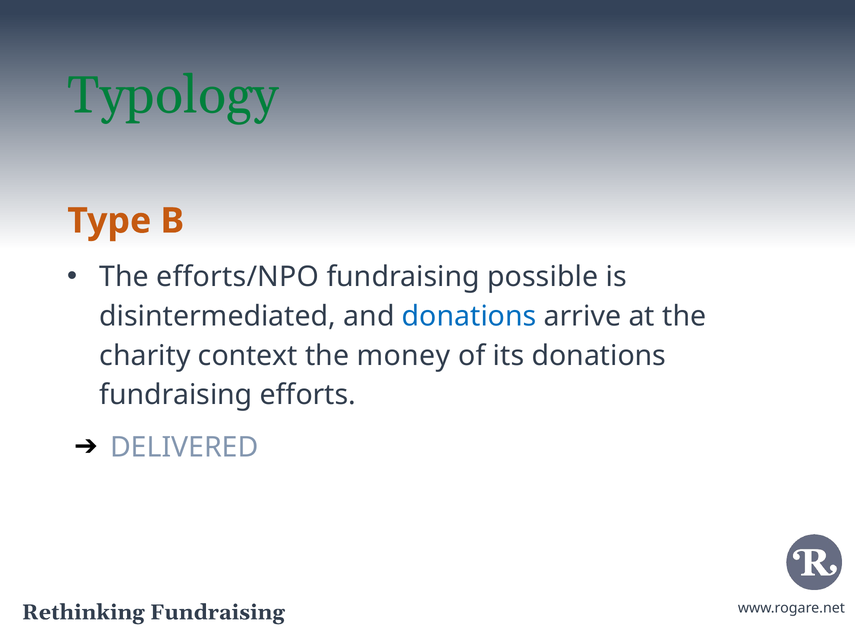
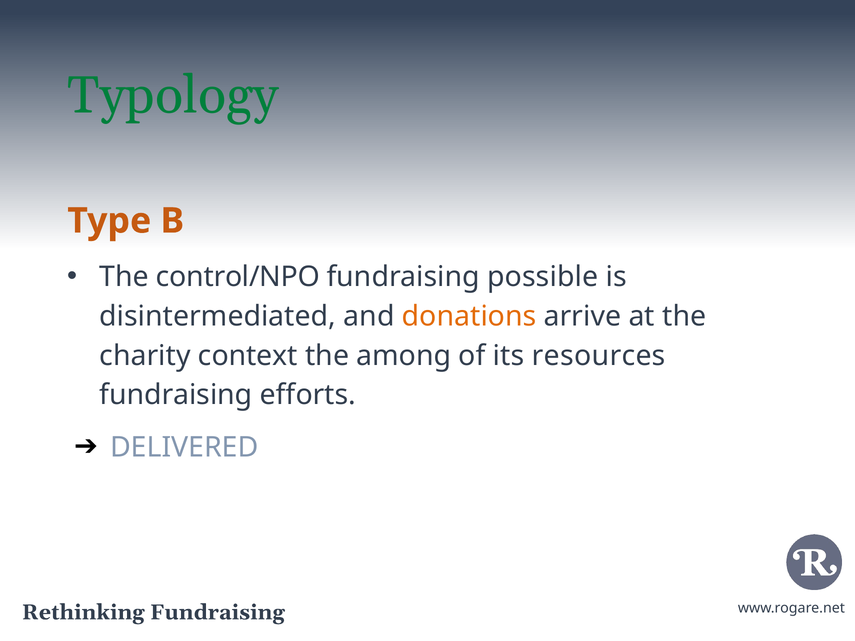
efforts/NPO: efforts/NPO -> control/NPO (238, 277)
donations colour: blue -> orange (469, 316)
money: money -> among (404, 356)
its donations: donations -> resources (599, 356)
